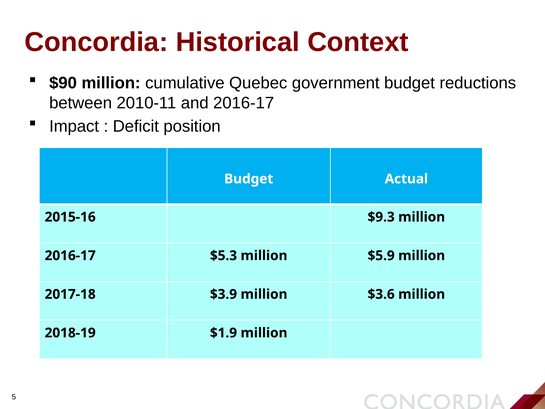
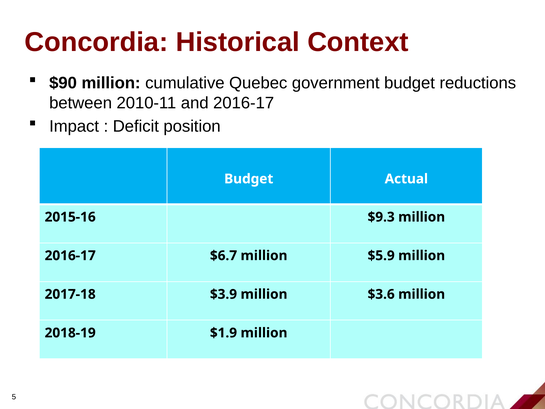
$5.3: $5.3 -> $6.7 (223, 255)
